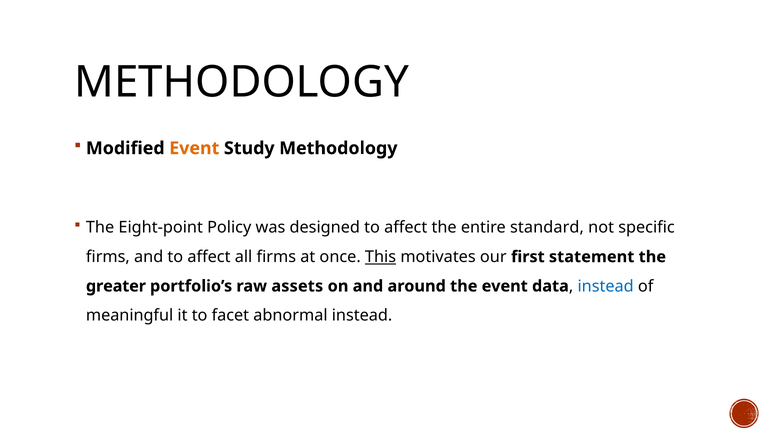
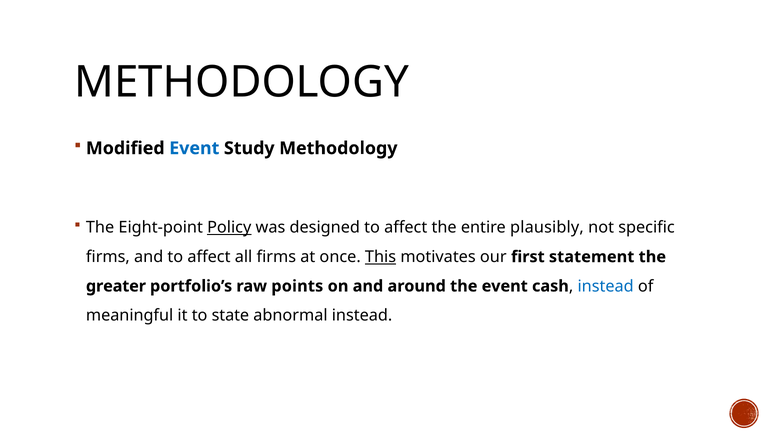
Event colour: orange -> blue (194, 148)
Policy underline: none -> present (229, 227)
standard: standard -> plausibly (547, 227)
assets: assets -> points (297, 286)
data: data -> cash (550, 286)
facet: facet -> state (230, 315)
